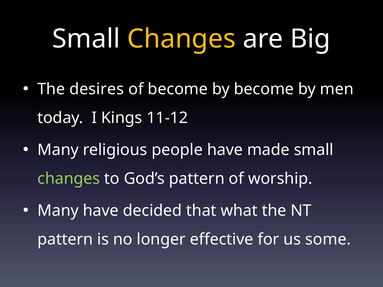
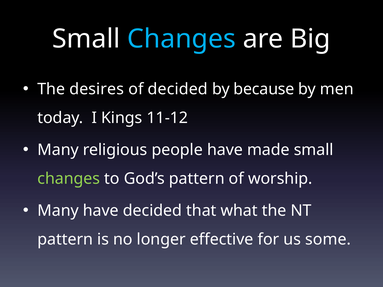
Changes colour: yellow -> light blue (181, 39)
of become: become -> decided (178, 89)
by become: become -> because (264, 89)
